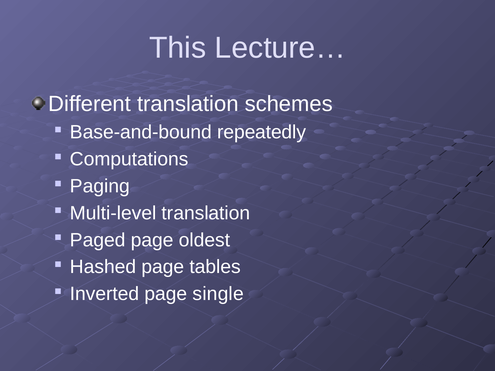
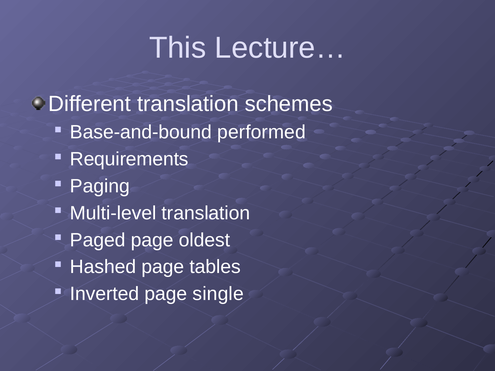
repeatedly: repeatedly -> performed (262, 132)
Computations: Computations -> Requirements (129, 159)
